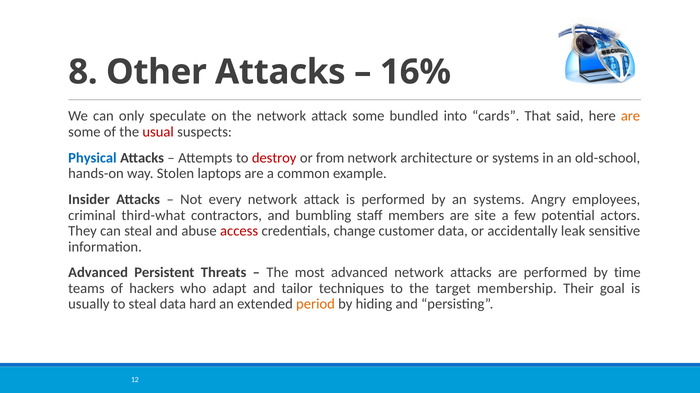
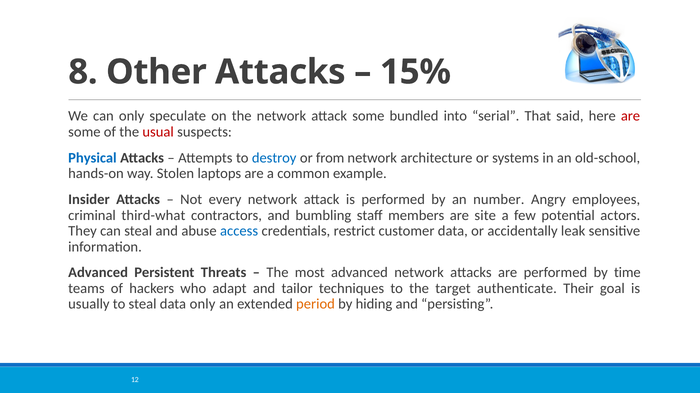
16%: 16% -> 15% (415, 72)
cards: cards -> serial (496, 116)
are colour: orange -> red (631, 116)
destroy colour: red -> blue (274, 158)
an systems: systems -> number (499, 200)
access colour: red -> blue (239, 231)
change: change -> restrict (354, 231)
membership: membership -> authenticate (517, 289)
data hard: hard -> only (203, 305)
